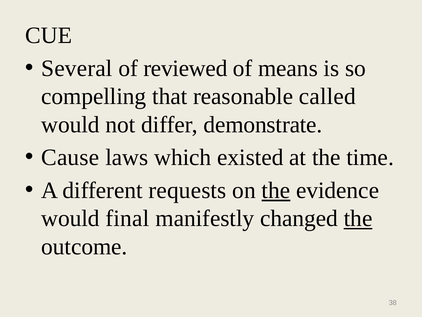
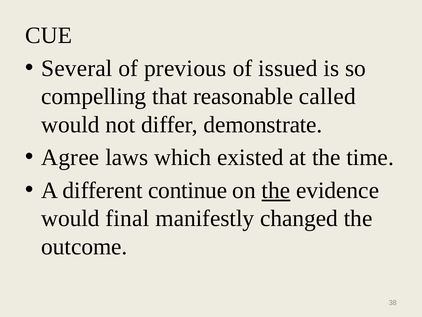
reviewed: reviewed -> previous (185, 68)
means: means -> issued (288, 68)
Cause: Cause -> Agree (70, 157)
requests: requests -> continue (188, 190)
the underline: present -> none (358, 218)
